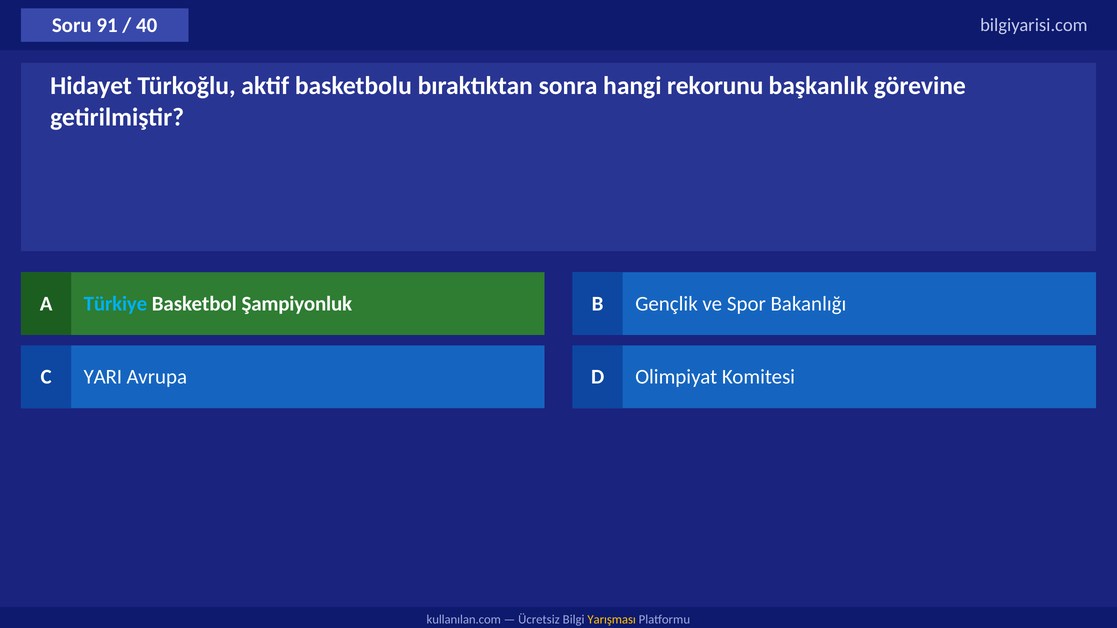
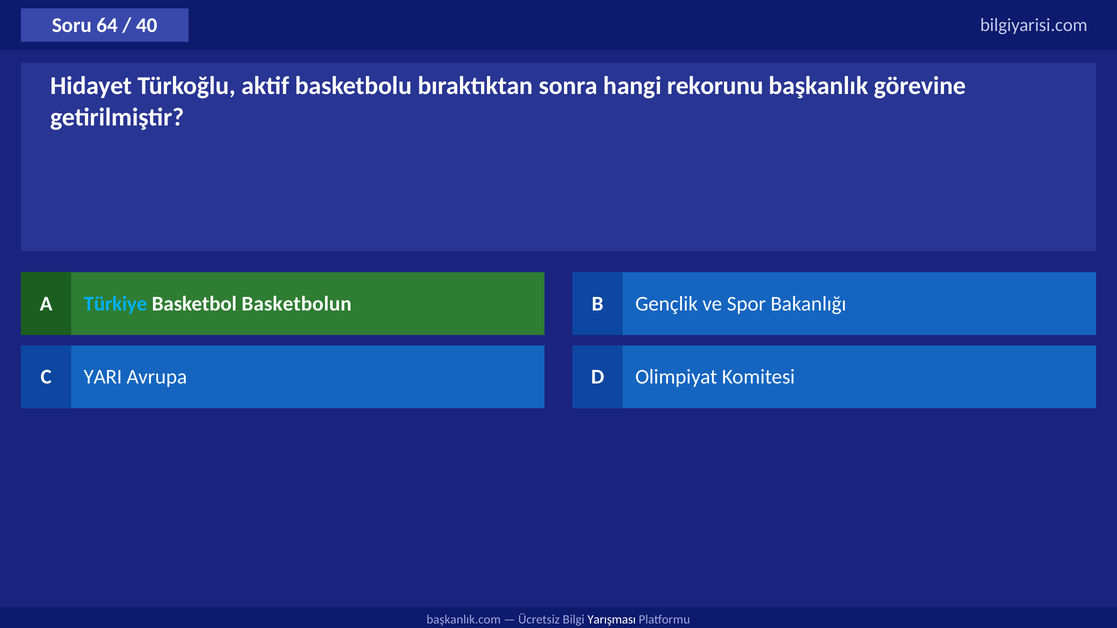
91: 91 -> 64 (107, 26)
Şampiyonluk: Şampiyonluk -> Basketbolun (297, 304)
kullanılan.com: kullanılan.com -> başkanlık.com (464, 620)
Yarışması colour: yellow -> white (612, 620)
